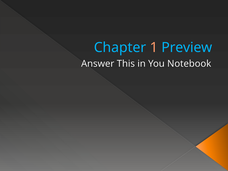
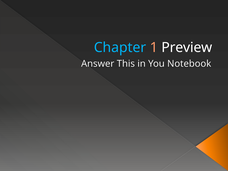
Preview colour: light blue -> white (187, 47)
